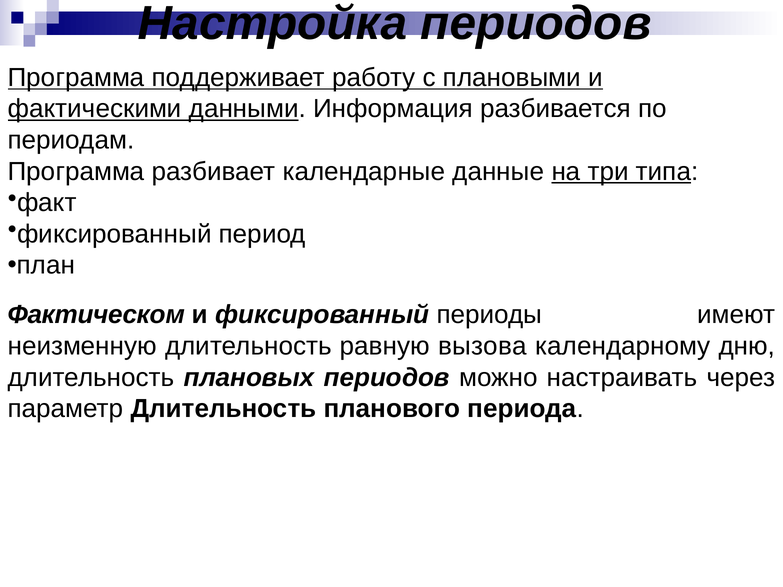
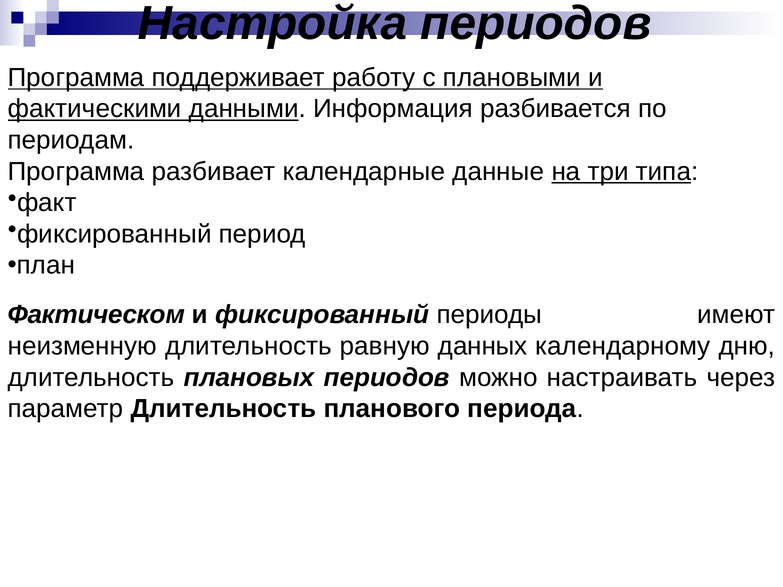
вызова: вызова -> данных (483, 346)
